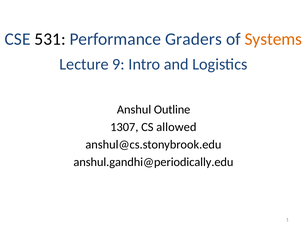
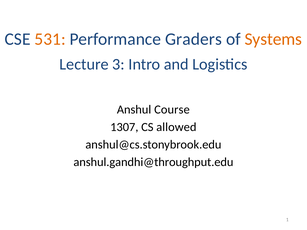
531 colour: black -> orange (50, 39)
9: 9 -> 3 (119, 64)
Outline: Outline -> Course (172, 110)
anshul.gandhi@periodically.edu: anshul.gandhi@periodically.edu -> anshul.gandhi@throughput.edu (153, 162)
